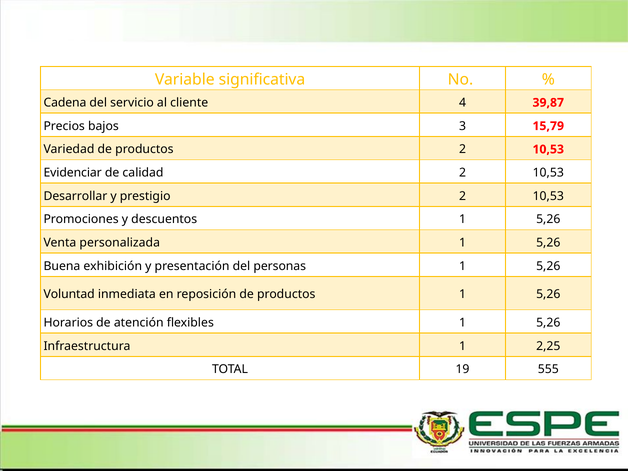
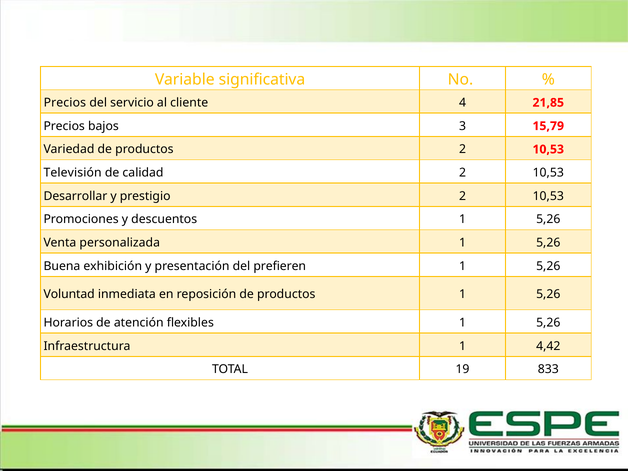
Cadena: Cadena -> Precios (65, 103)
39,87: 39,87 -> 21,85 (548, 103)
Evidenciar: Evidenciar -> Televisión (73, 173)
personas: personas -> prefieren (280, 266)
2,25: 2,25 -> 4,42 (548, 346)
555: 555 -> 833 (548, 369)
